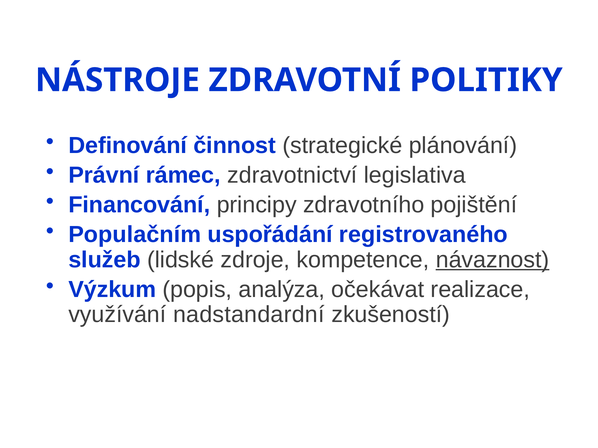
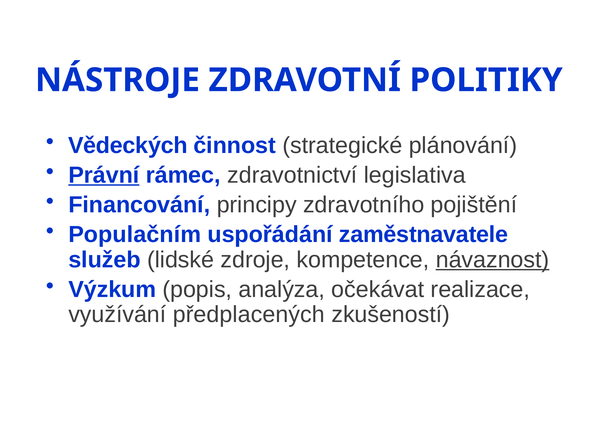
Definování: Definování -> Vědeckých (128, 145)
Právní underline: none -> present (104, 175)
registrovaného: registrovaného -> zaměstnavatele (424, 235)
nadstandardní: nadstandardní -> předplacených (249, 315)
